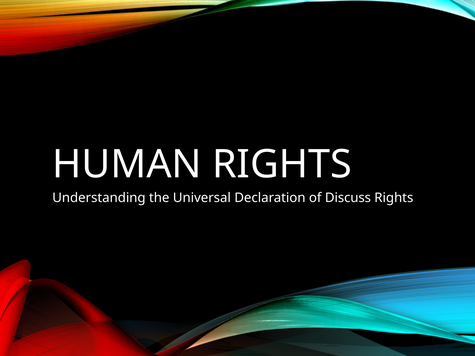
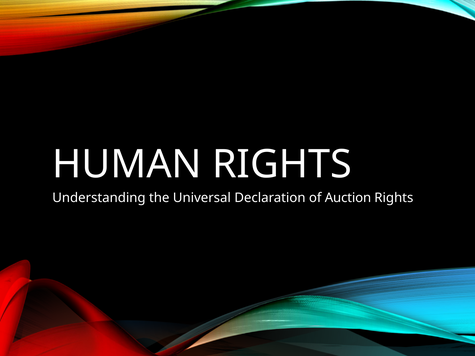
Discuss: Discuss -> Auction (348, 198)
